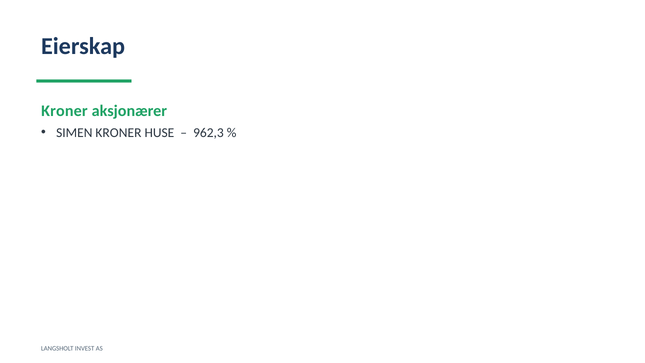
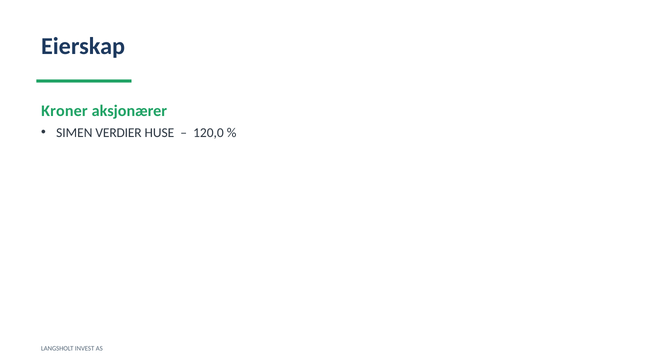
SIMEN KRONER: KRONER -> VERDIER (119, 133)
962,3: 962,3 -> 120,0 (208, 133)
